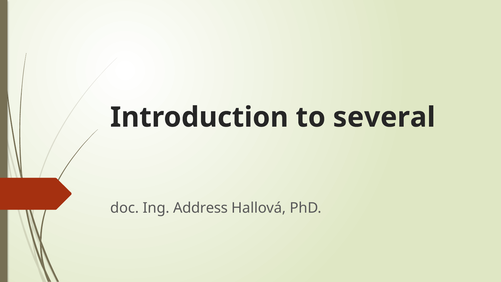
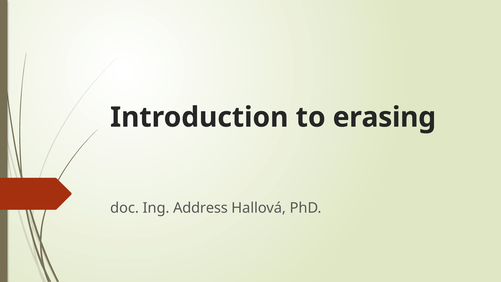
several: several -> erasing (384, 117)
